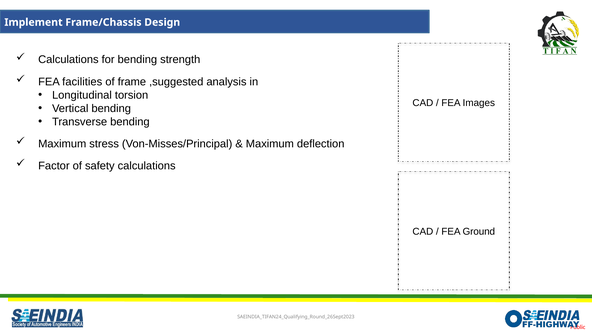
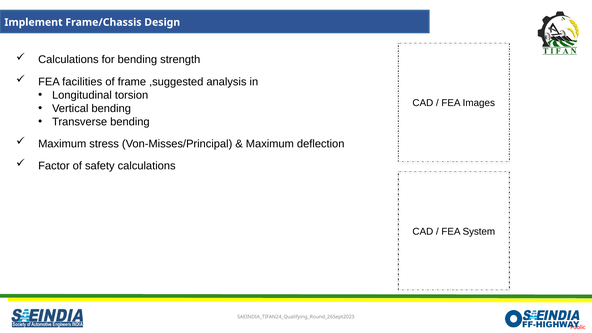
Ground: Ground -> System (479, 232)
